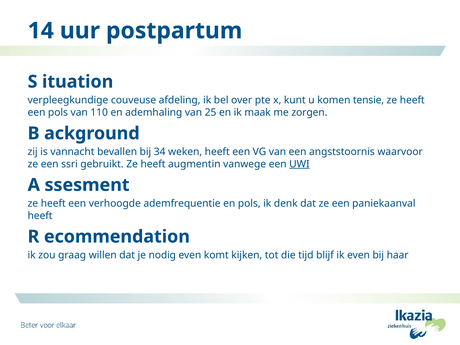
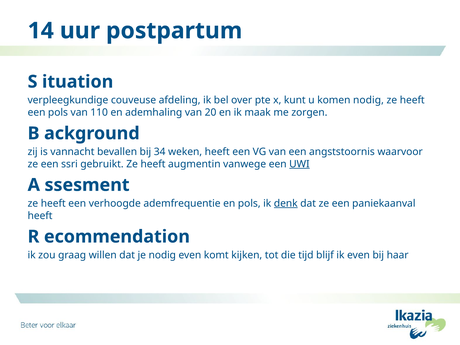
komen tensie: tensie -> nodig (368, 100)
25: 25 -> 20 (211, 112)
denk underline: none -> present (286, 203)
